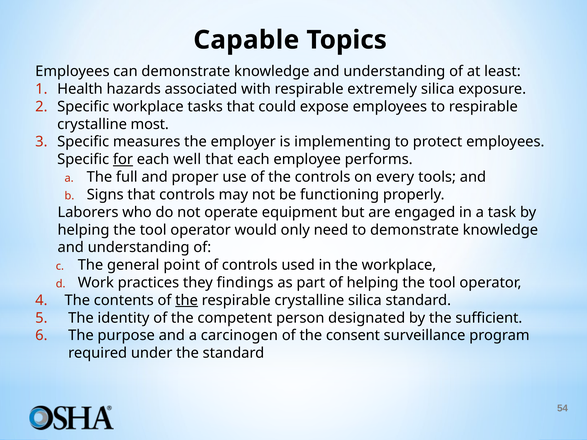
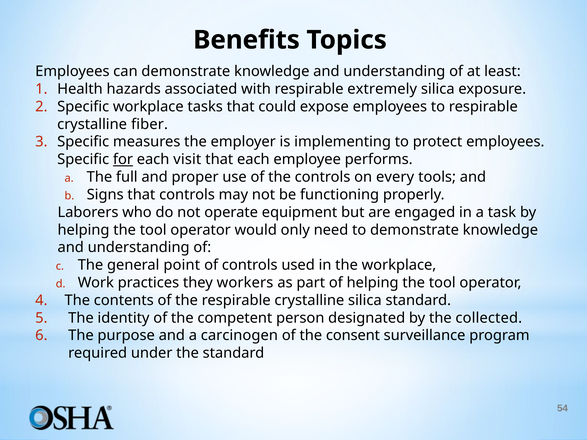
Capable: Capable -> Benefits (246, 40)
most: most -> fiber (150, 124)
well: well -> visit (187, 160)
findings: findings -> workers (245, 283)
the underline: present -> none (187, 300)
sufficient: sufficient -> collected (489, 318)
